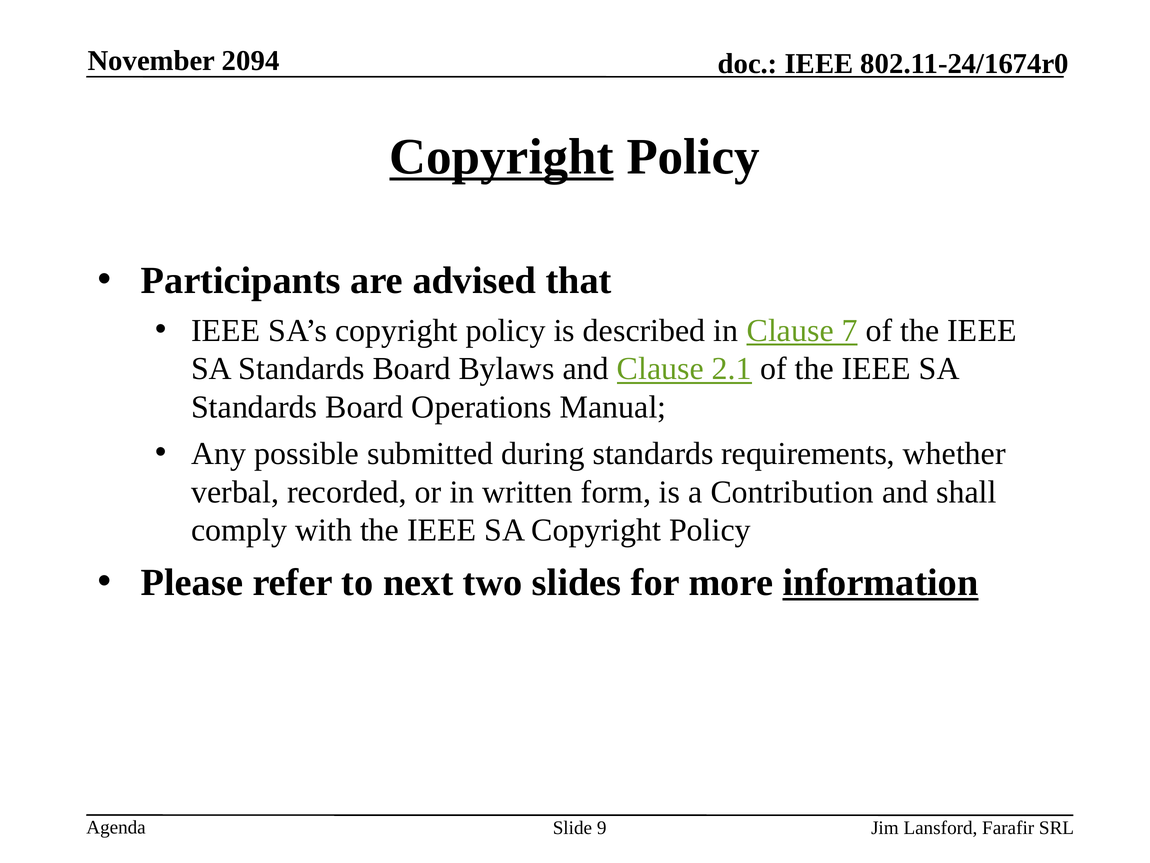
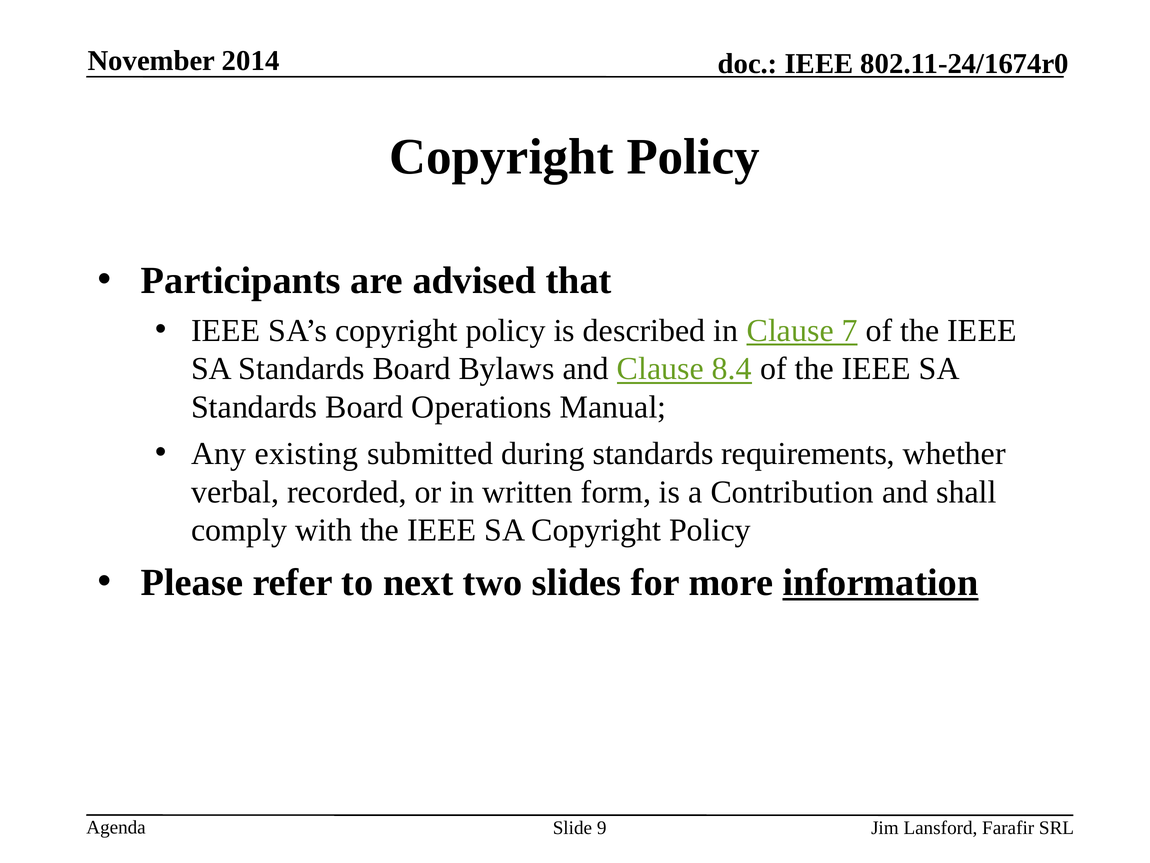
2094: 2094 -> 2014 (251, 61)
Copyright underline: present -> none (502, 157)
2.1: 2.1 -> 8.4 (732, 369)
possible: possible -> existing (307, 453)
